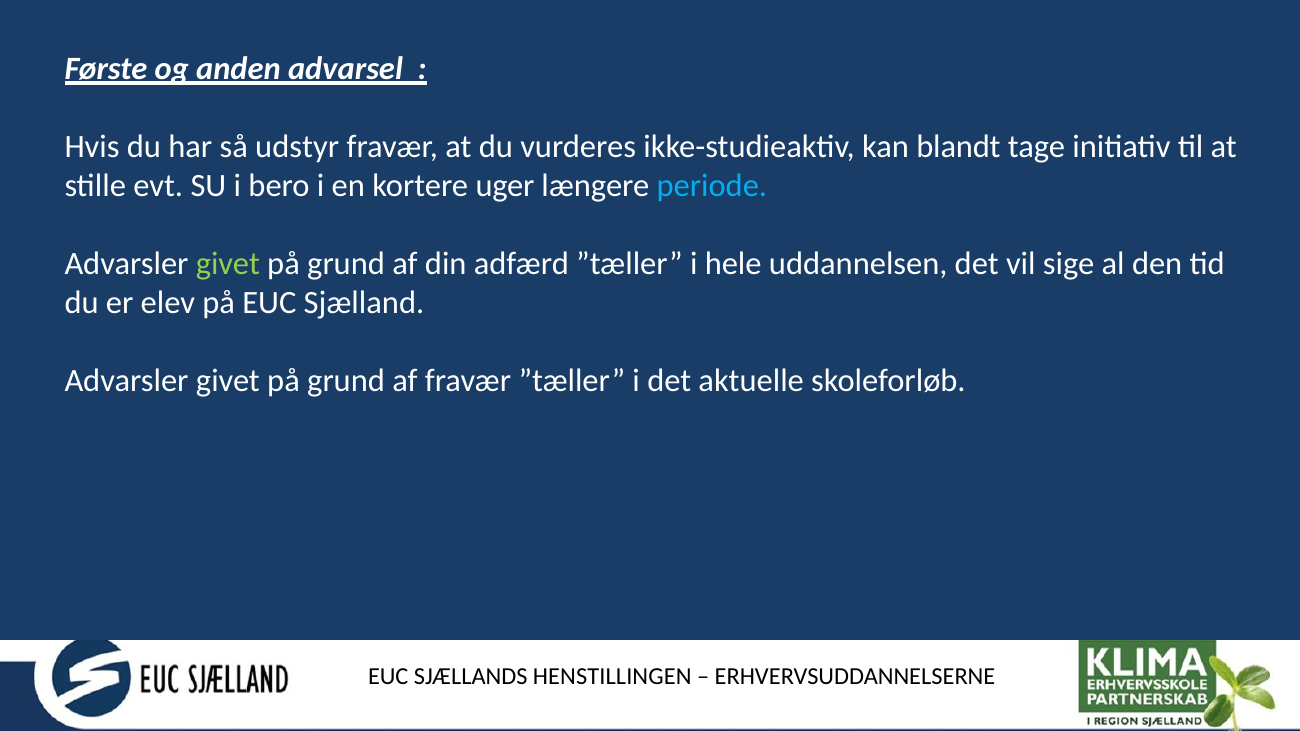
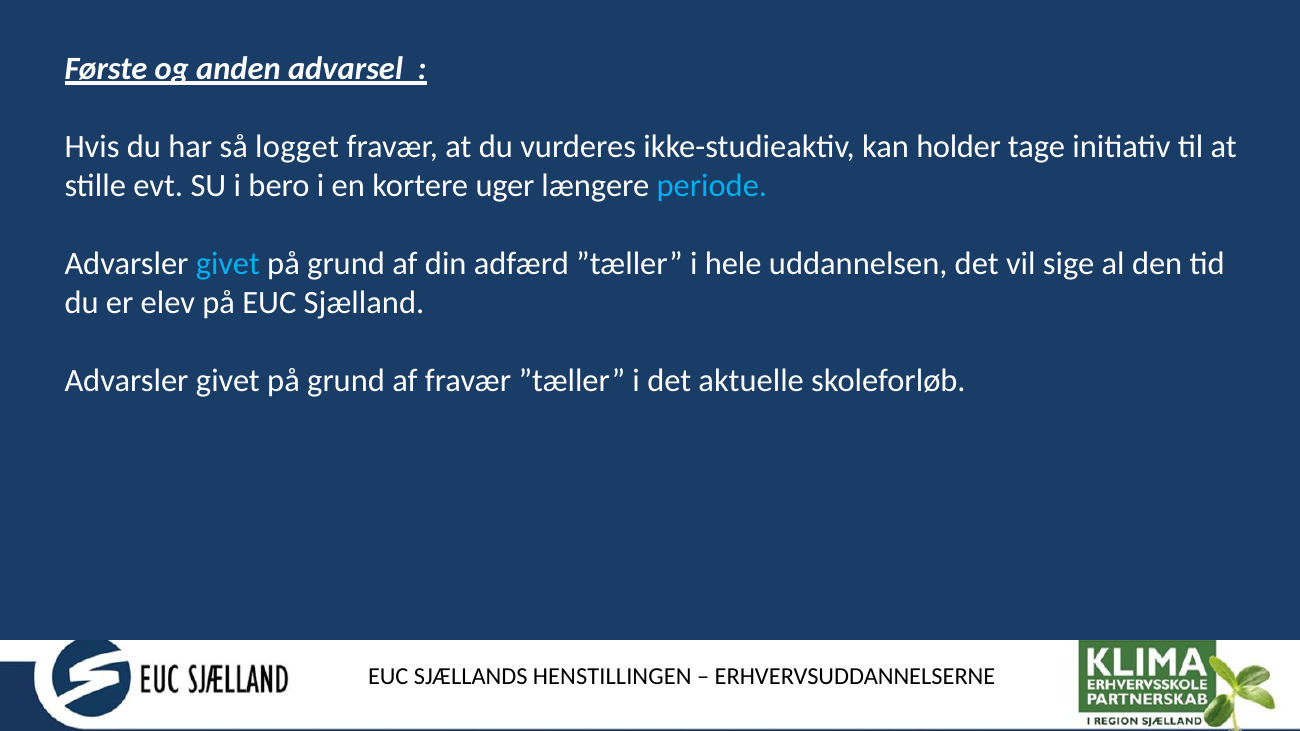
udstyr: udstyr -> logget (297, 147)
blandt: blandt -> holder (959, 147)
givet colour: light green -> light blue (228, 264)
